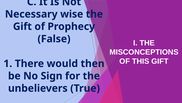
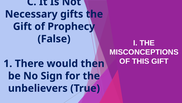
wise: wise -> gifts (72, 14)
